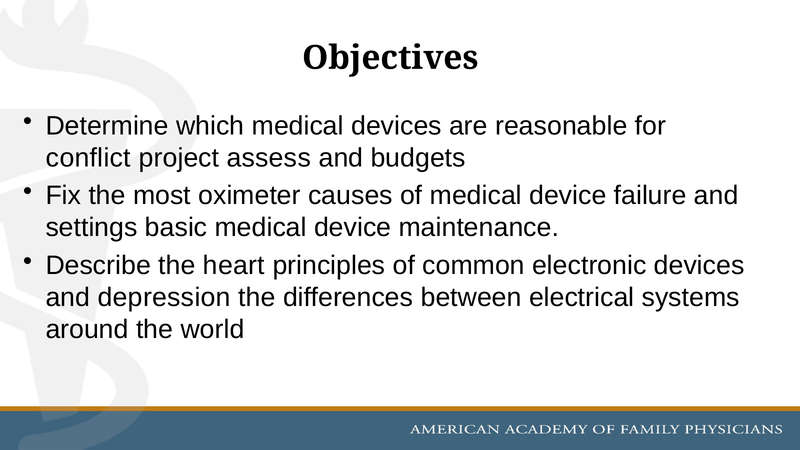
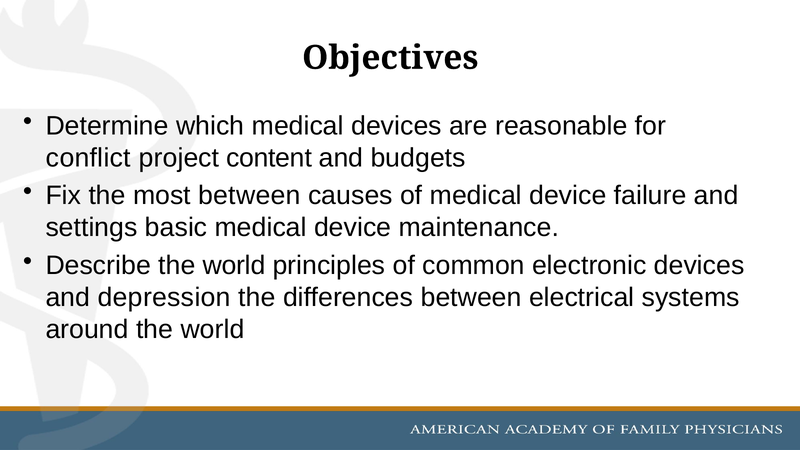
assess: assess -> content (269, 158)
most oximeter: oximeter -> between (249, 196)
Describe the heart: heart -> world (234, 266)
